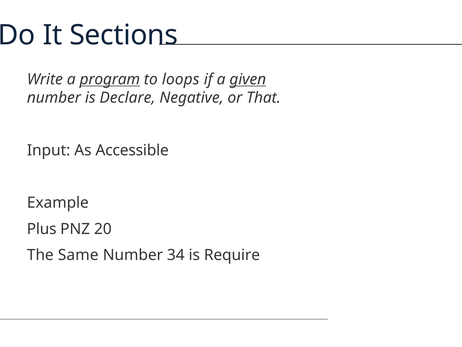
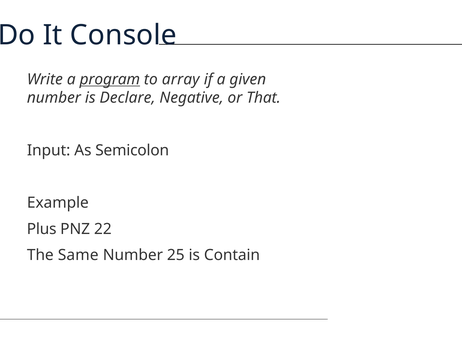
Sections: Sections -> Console (123, 35)
loops: loops -> array (181, 79)
given underline: present -> none (248, 79)
Accessible: Accessible -> Semicolon (132, 150)
20: 20 -> 22 (103, 229)
34: 34 -> 25 (176, 255)
Require: Require -> Contain (232, 255)
